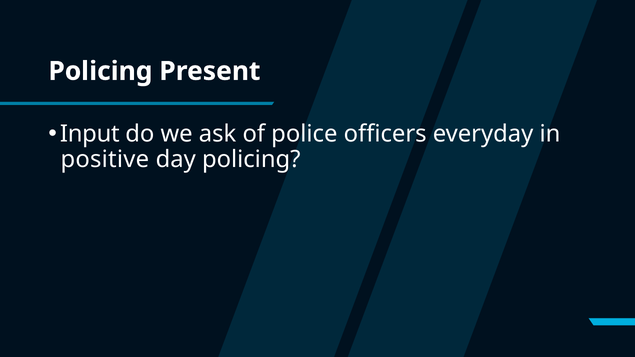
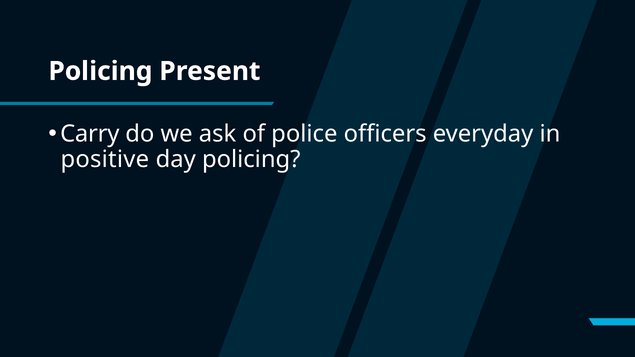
Input: Input -> Carry (90, 134)
